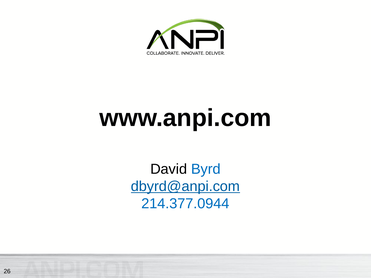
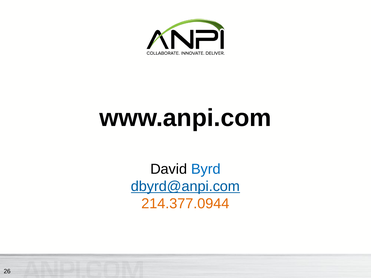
214.377.0944 colour: blue -> orange (185, 204)
